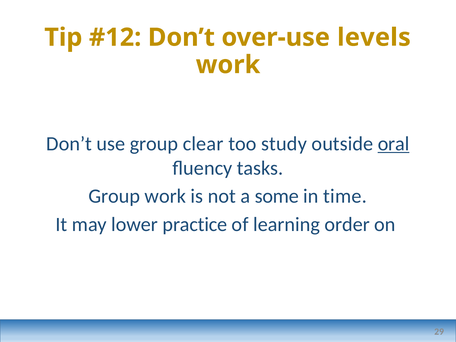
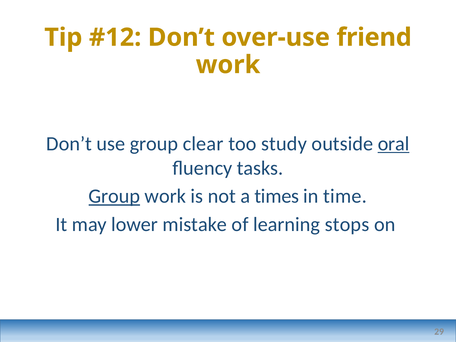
levels: levels -> friend (374, 37)
Group underline: none -> present (114, 196)
some: some -> times (277, 196)
practice: practice -> mistake (195, 224)
order: order -> stops (347, 224)
